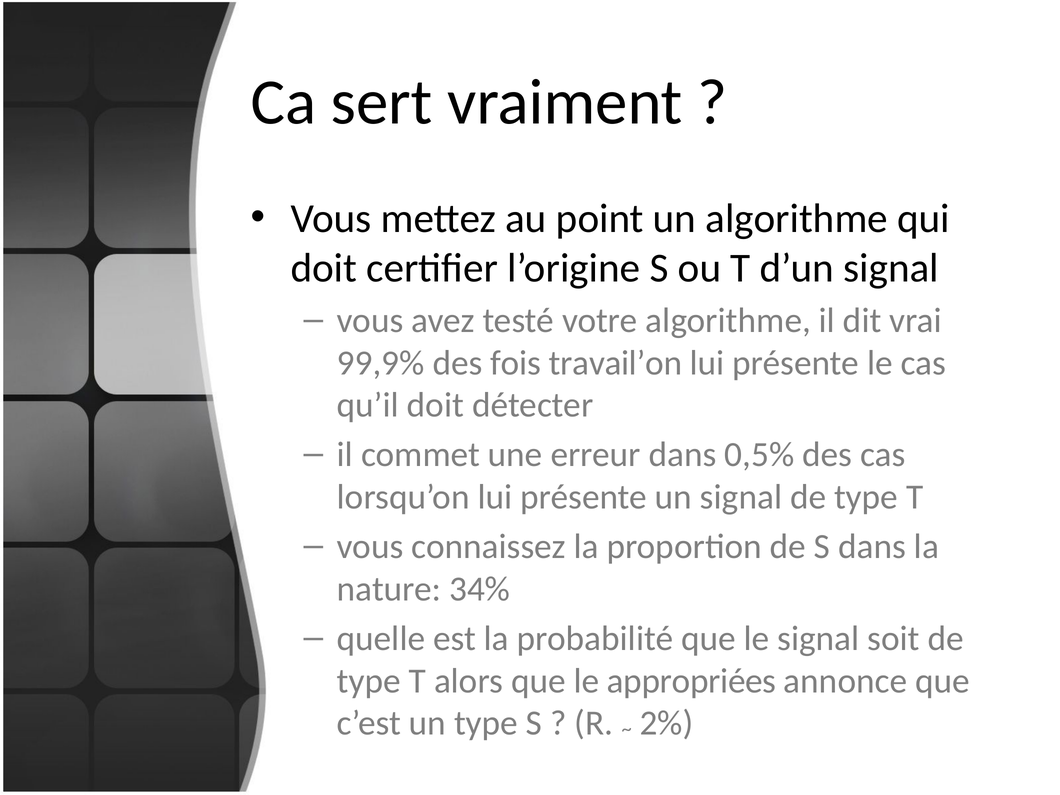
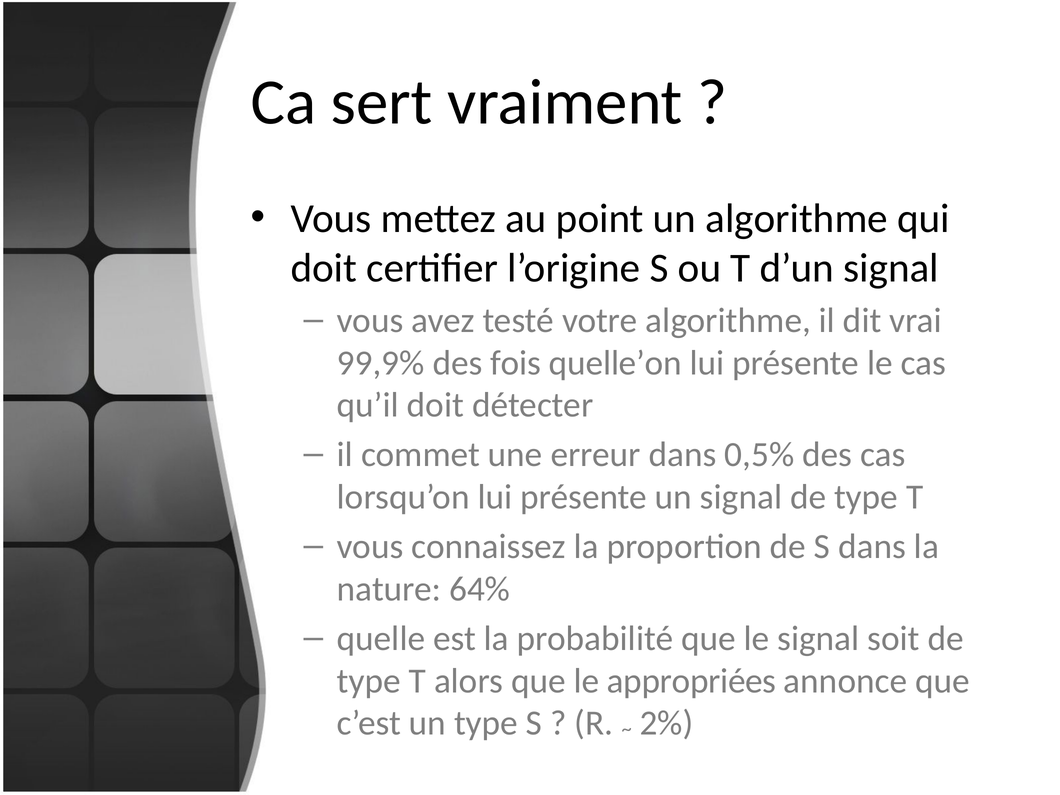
travail’on: travail’on -> quelle’on (615, 363)
34%: 34% -> 64% (480, 589)
